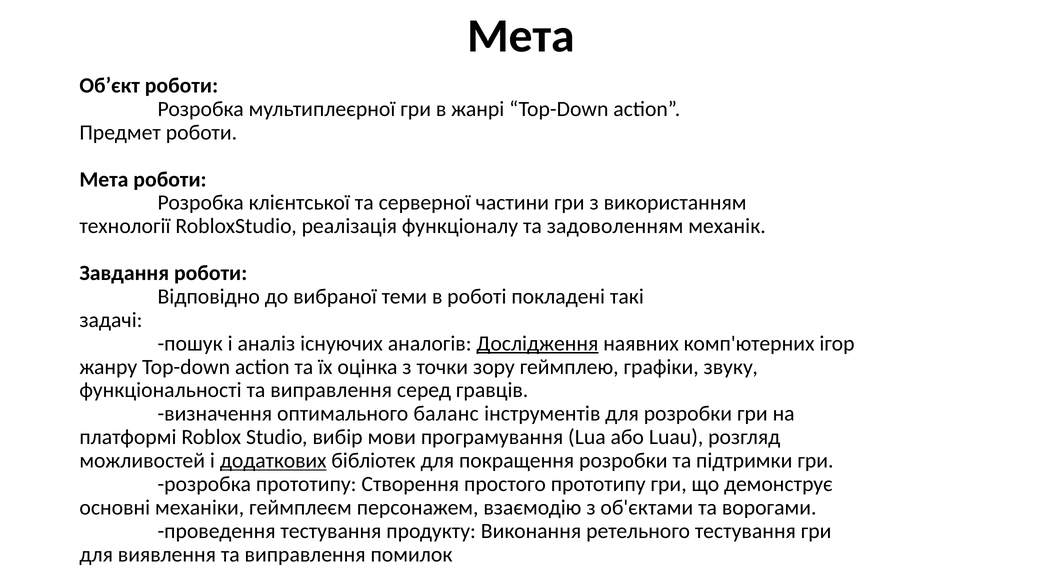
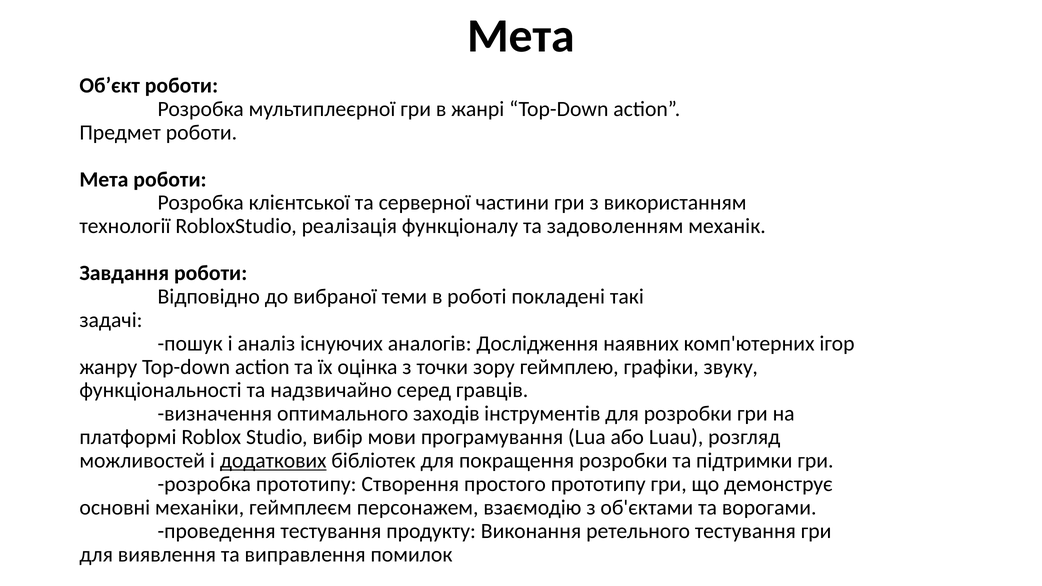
Дослідження underline: present -> none (537, 344)
функціональності та виправлення: виправлення -> надзвичайно (331, 390)
баланс: баланс -> заходів (446, 414)
